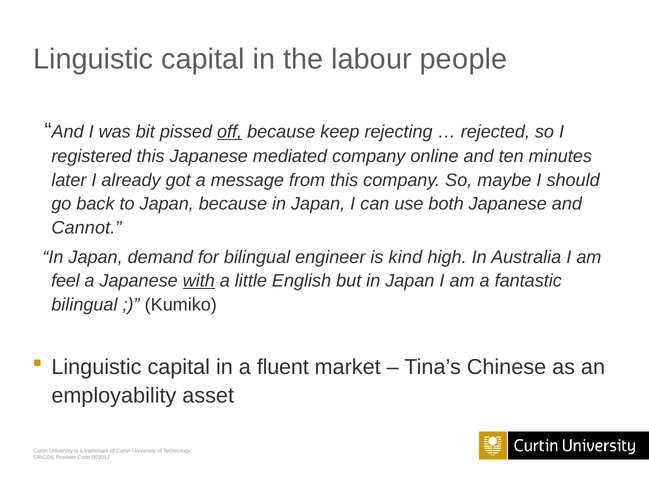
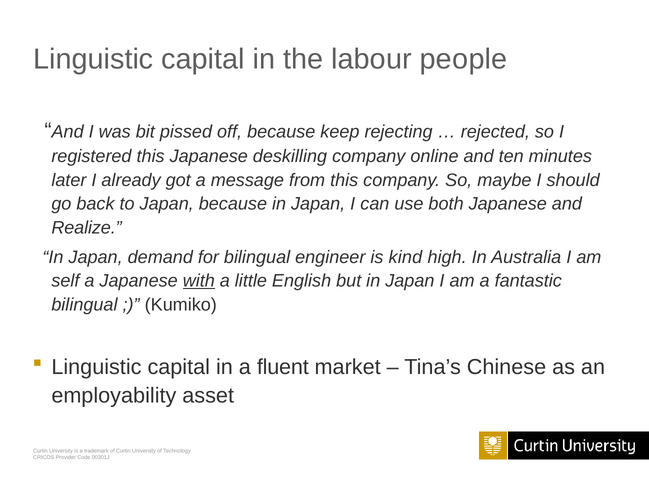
off underline: present -> none (230, 132)
mediated: mediated -> deskilling (290, 156)
Cannot: Cannot -> Realize (87, 228)
feel: feel -> self (65, 281)
